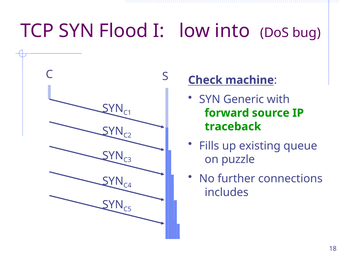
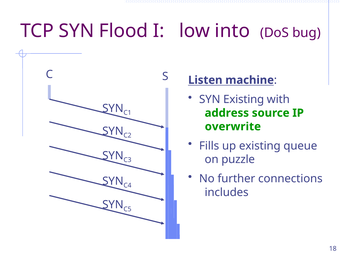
Check: Check -> Listen (205, 80)
SYN Generic: Generic -> Existing (244, 99)
forward: forward -> address (227, 113)
traceback: traceback -> overwrite (233, 127)
